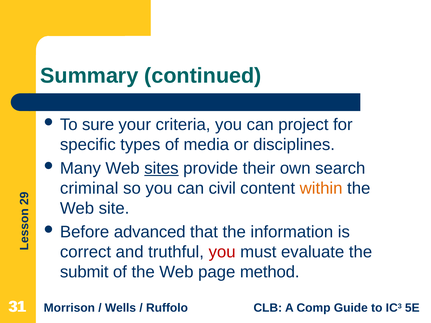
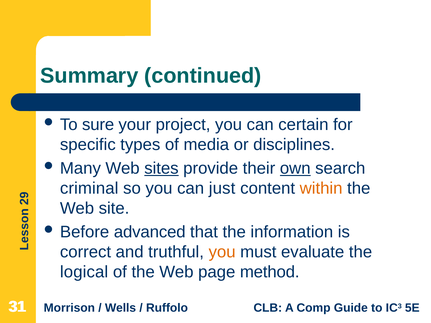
criteria: criteria -> project (183, 125)
project: project -> certain (303, 125)
own underline: none -> present (295, 168)
civil: civil -> just (222, 188)
you colour: red -> orange (222, 252)
submit: submit -> logical (84, 272)
